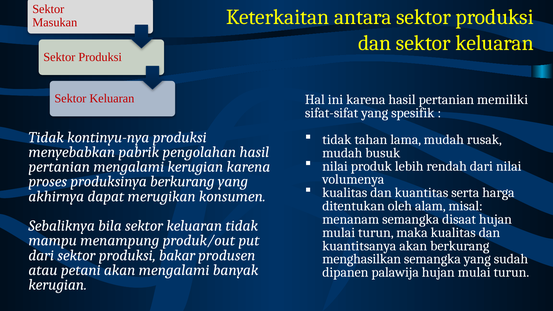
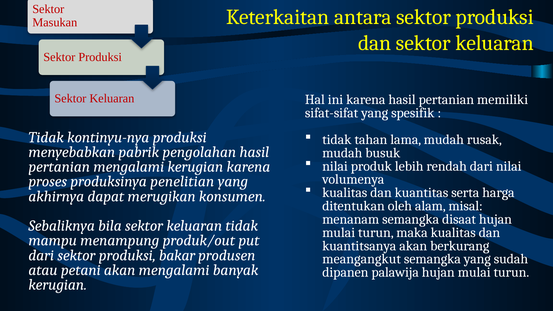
produksinya berkurang: berkurang -> penelitian (182, 182)
menghasilkan: menghasilkan -> meangangkut (362, 259)
